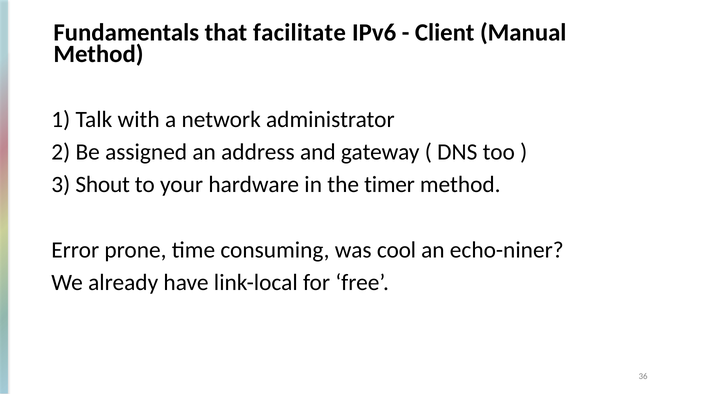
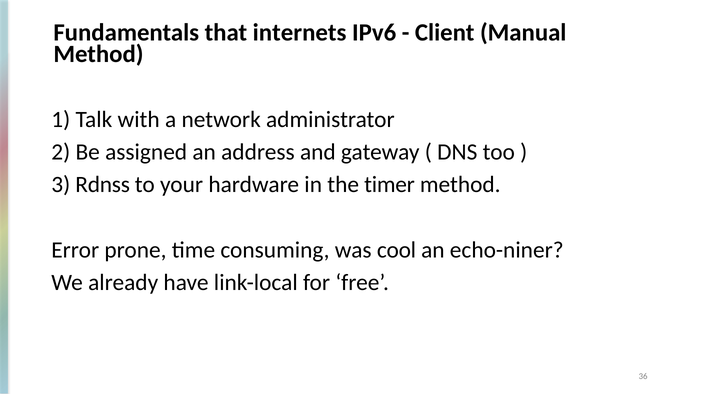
facilitate: facilitate -> internets (300, 33)
Shout: Shout -> Rdnss (103, 185)
